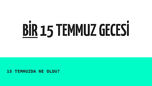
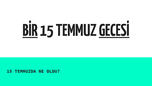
GECESİ underline: none -> present (114, 30)
